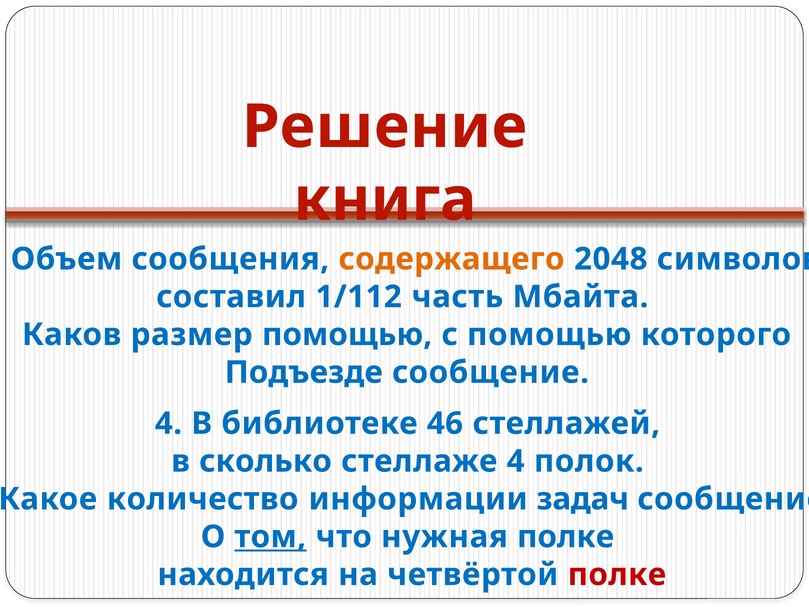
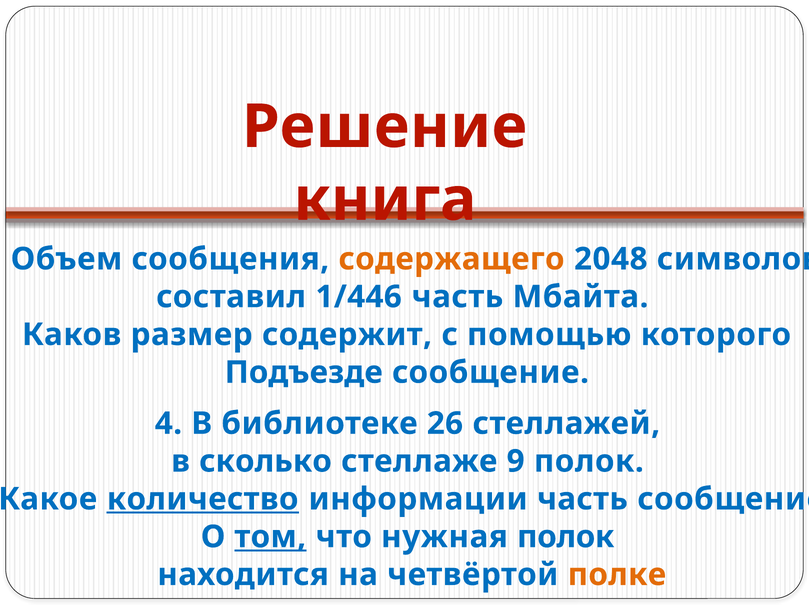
1/112: 1/112 -> 1/446 (359, 297)
размер помощью: помощью -> содержит (347, 334)
46: 46 -> 26 (445, 423)
стеллаже 4: 4 -> 9 (516, 461)
количество underline: none -> present (203, 499)
информации задач: задач -> часть (582, 499)
нужная полке: полке -> полок (566, 537)
полке colour: red -> orange (617, 574)
